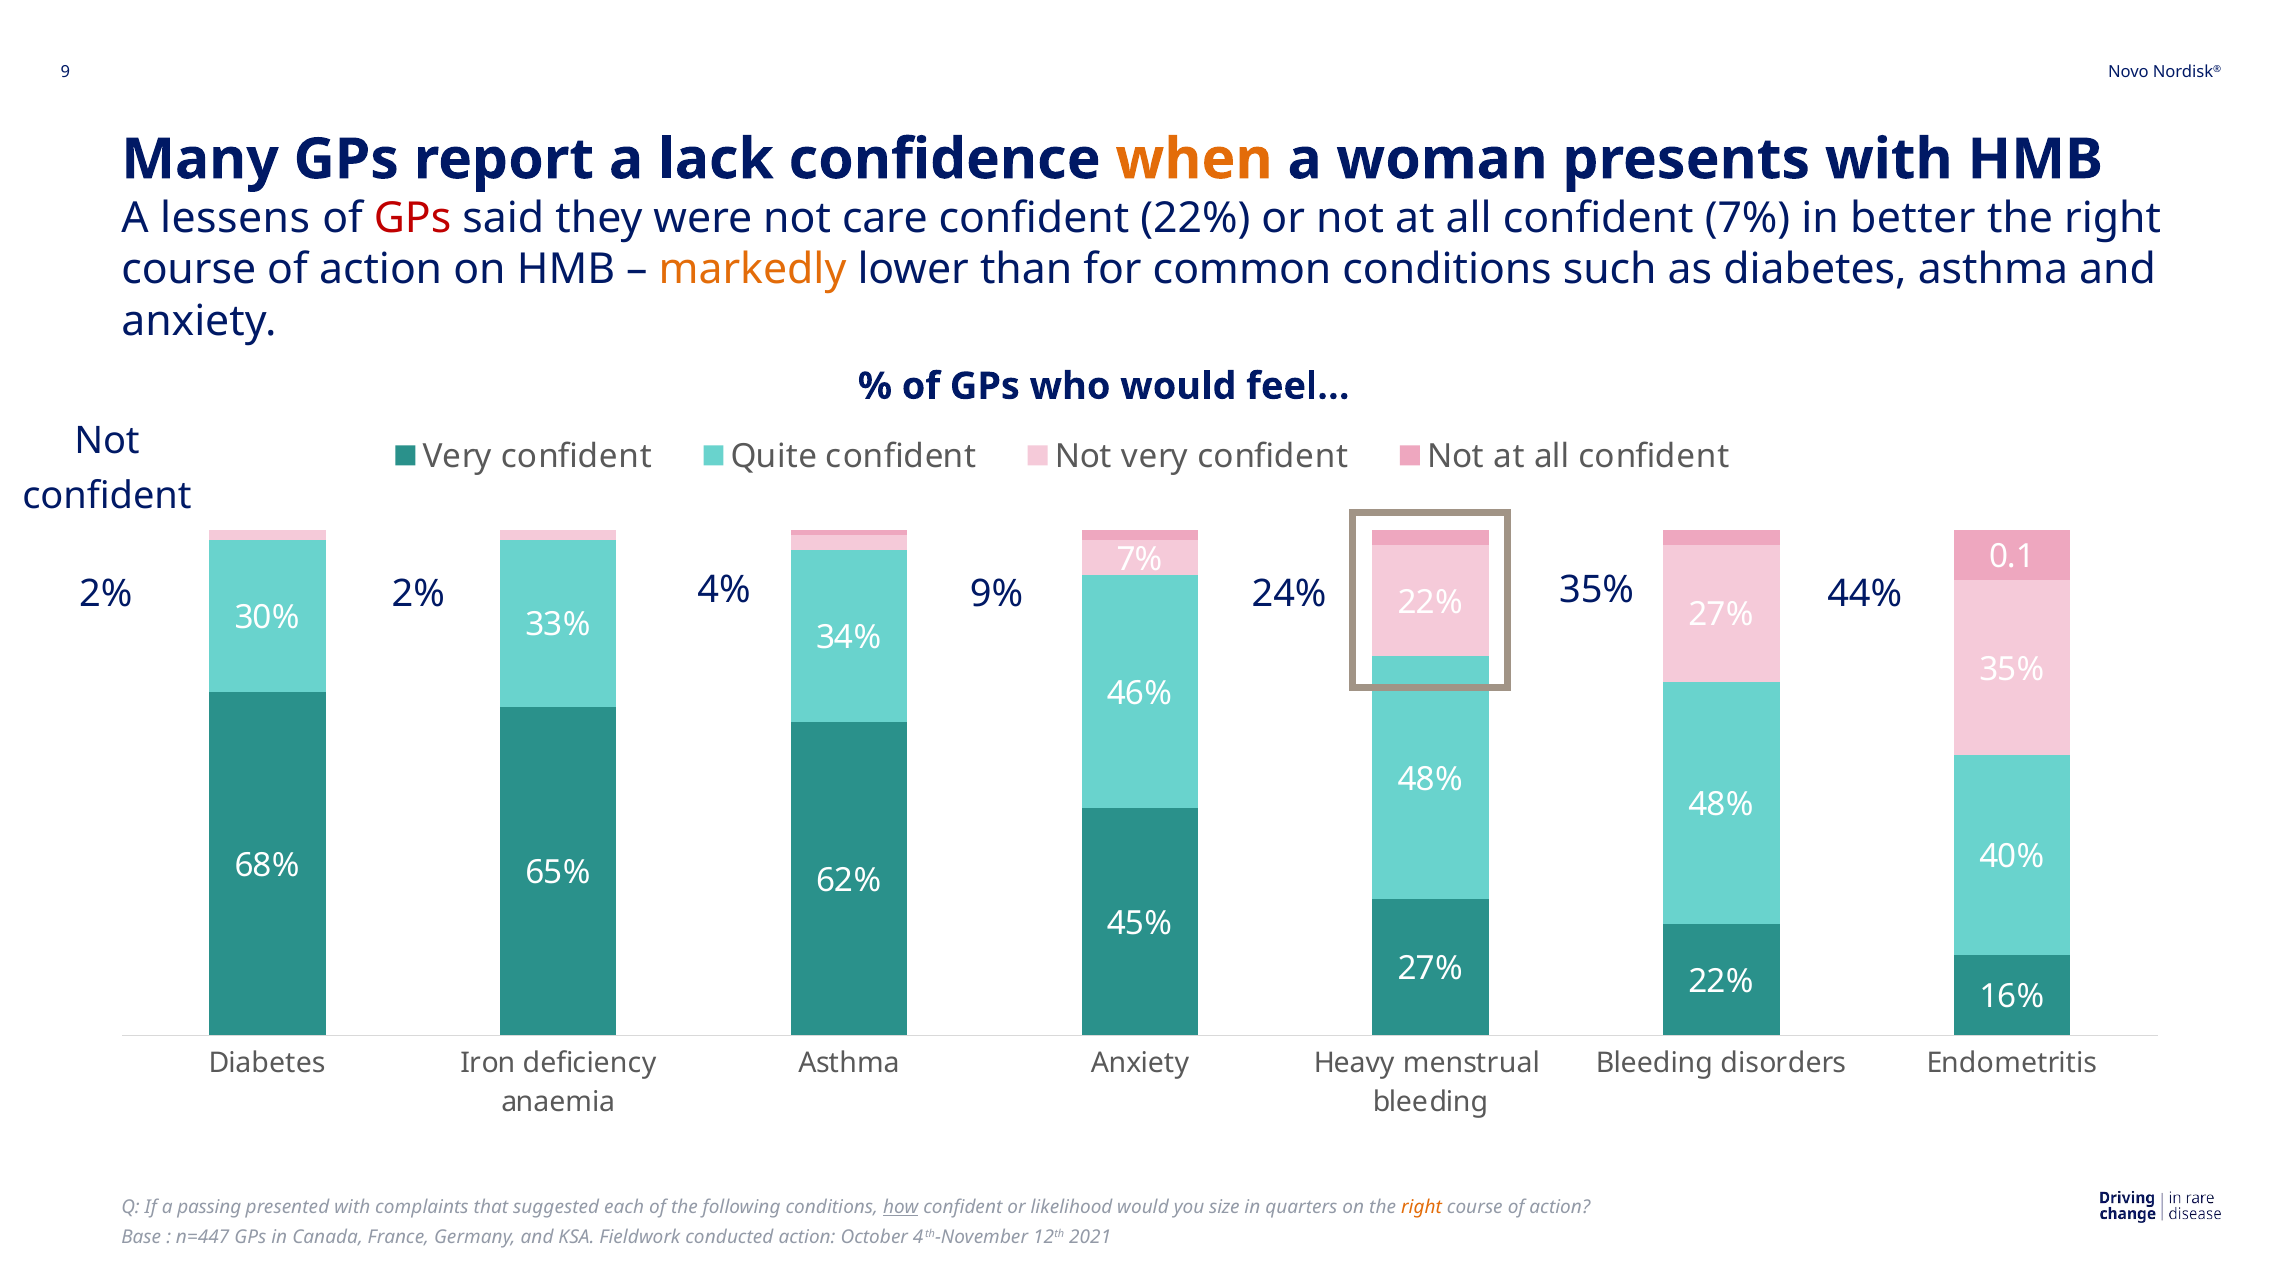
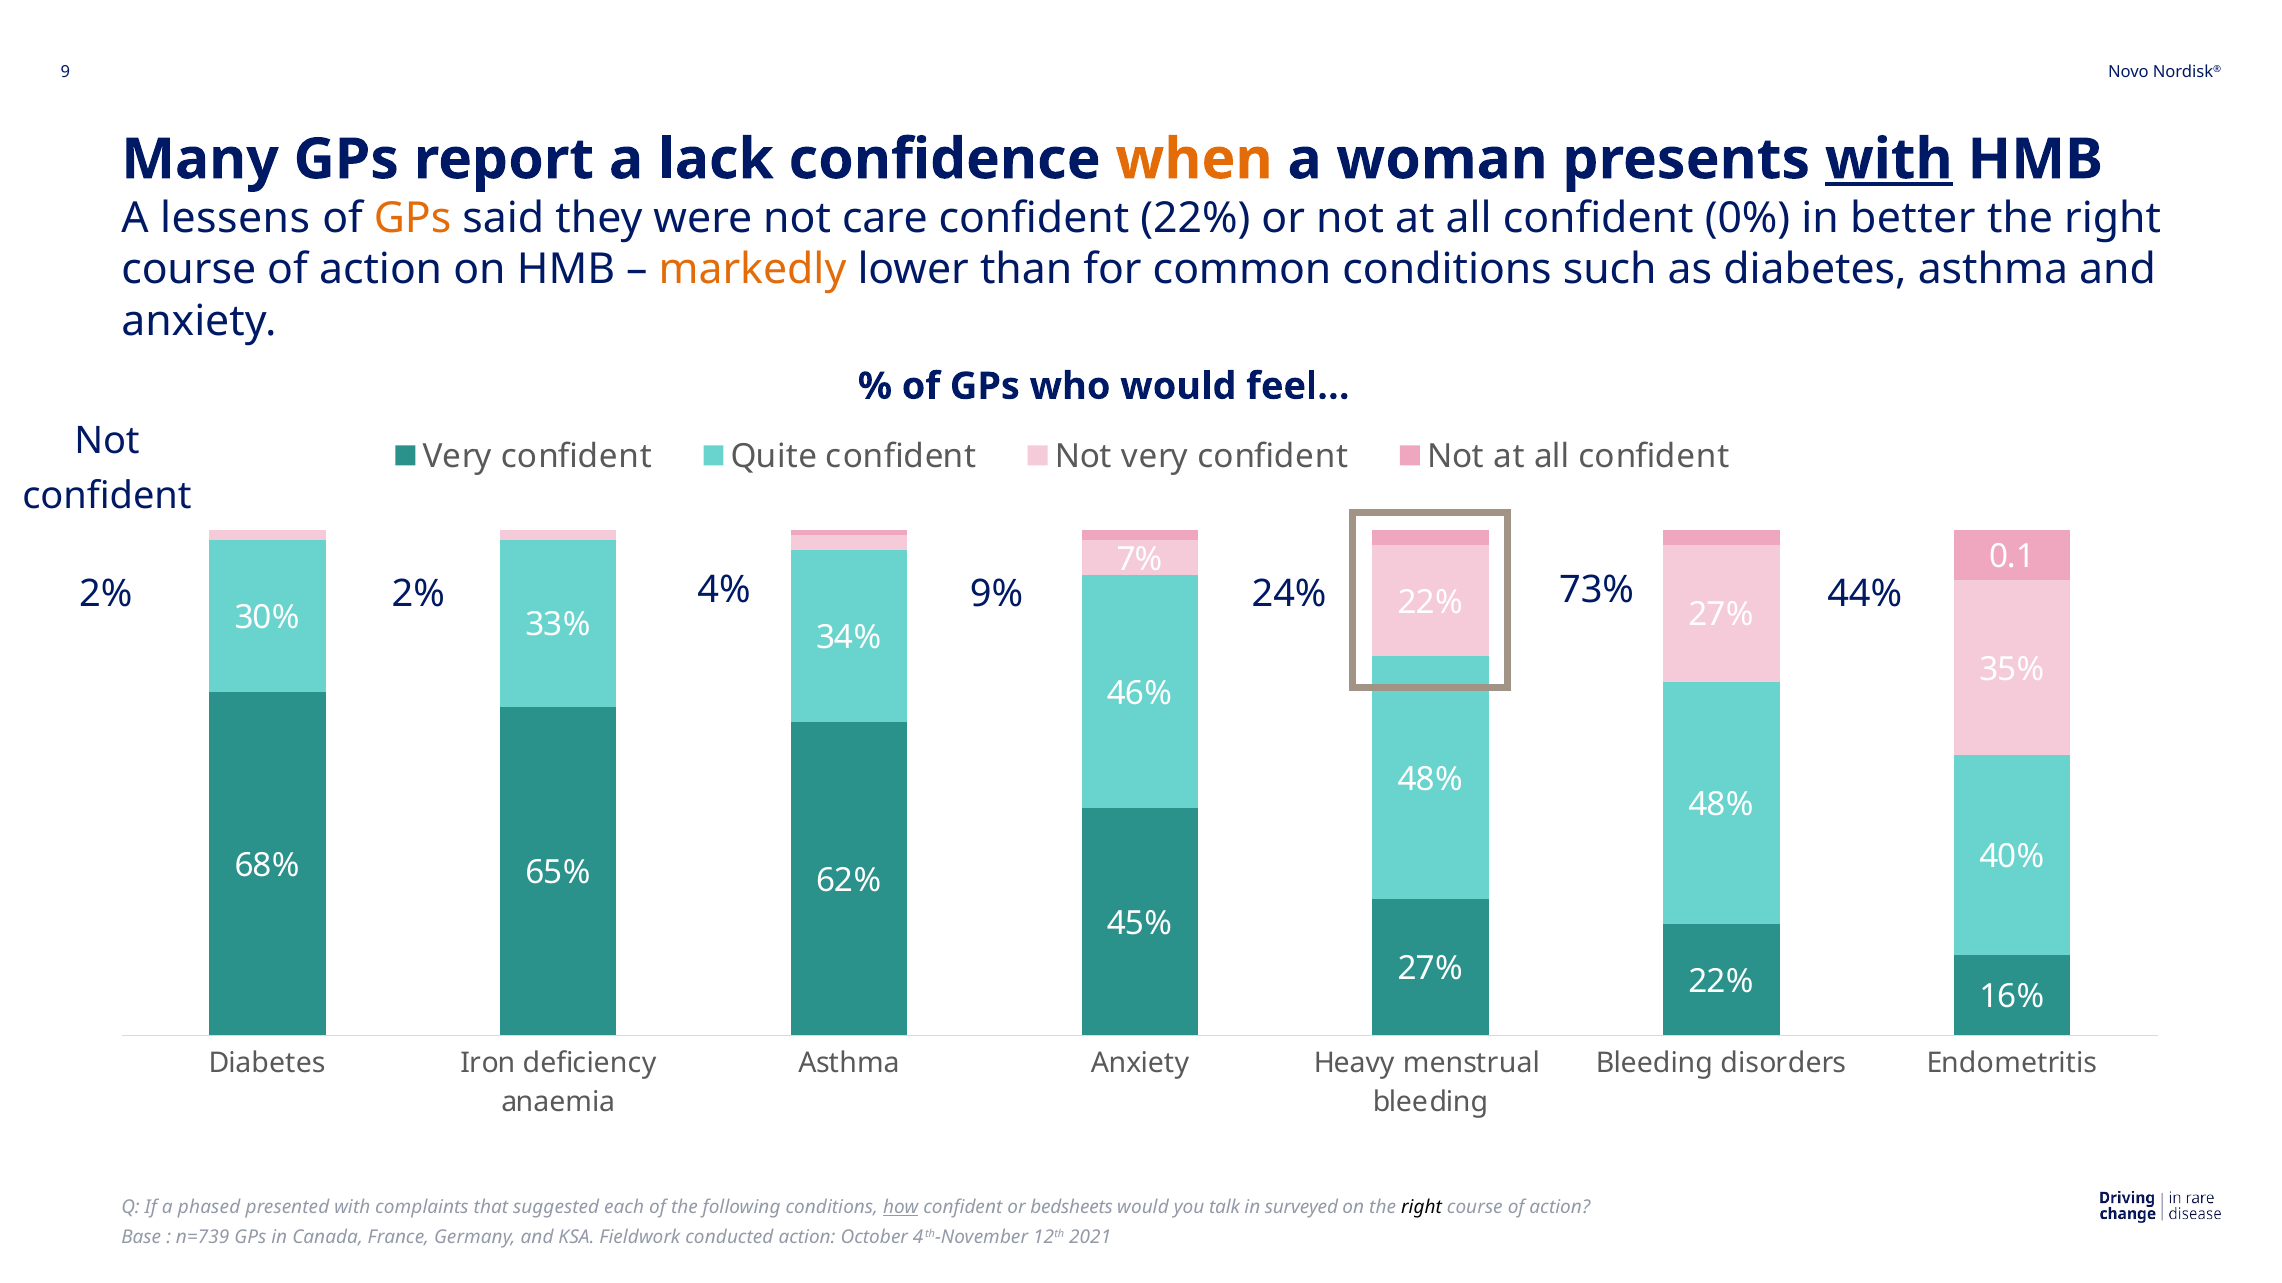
with underline: none -> present (1889, 160)
GPs colour: red -> orange (413, 218)
confident 7%: 7% -> 0% (1748, 218)
24% 35%: 35% -> 73% (1597, 590)
passing: passing -> phased (209, 1208)
likelihood: likelihood -> bedsheets (1072, 1208)
size: size -> talk (1224, 1208)
quarters: quarters -> surveyed (1301, 1208)
right colour: orange -> black (1422, 1208)
n=447: n=447 -> n=739 (203, 1238)
